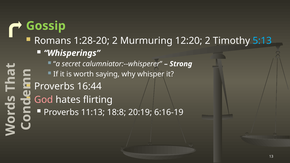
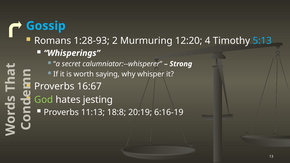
Gossip colour: light green -> light blue (46, 26)
1:28-20: 1:28-20 -> 1:28-93 (92, 41)
12:20 2: 2 -> 4 (208, 41)
16:44: 16:44 -> 16:67 (89, 86)
God colour: pink -> light green (44, 100)
flirting: flirting -> jesting (98, 100)
